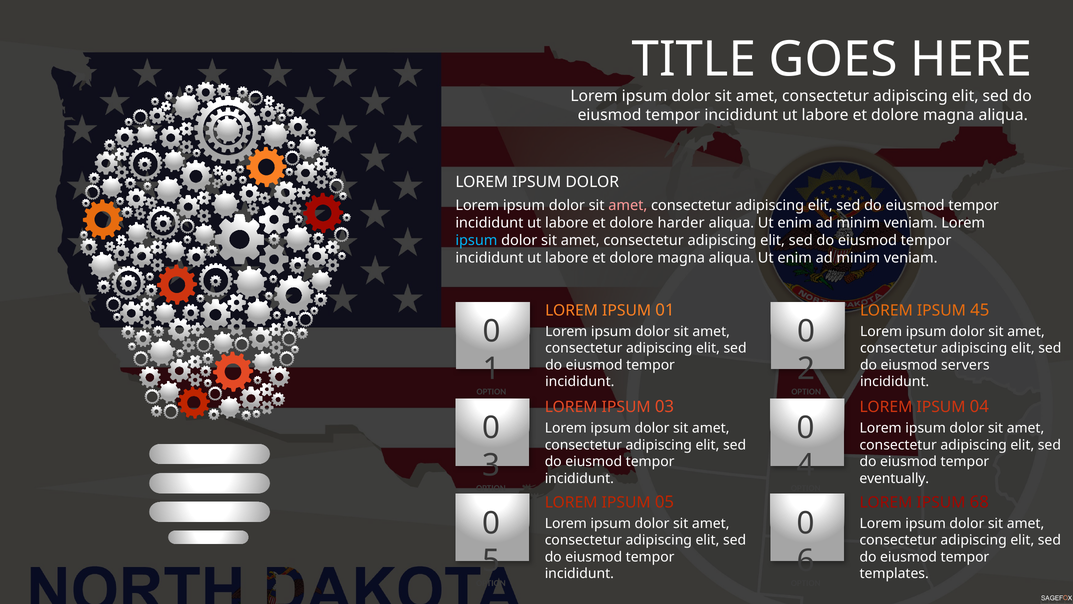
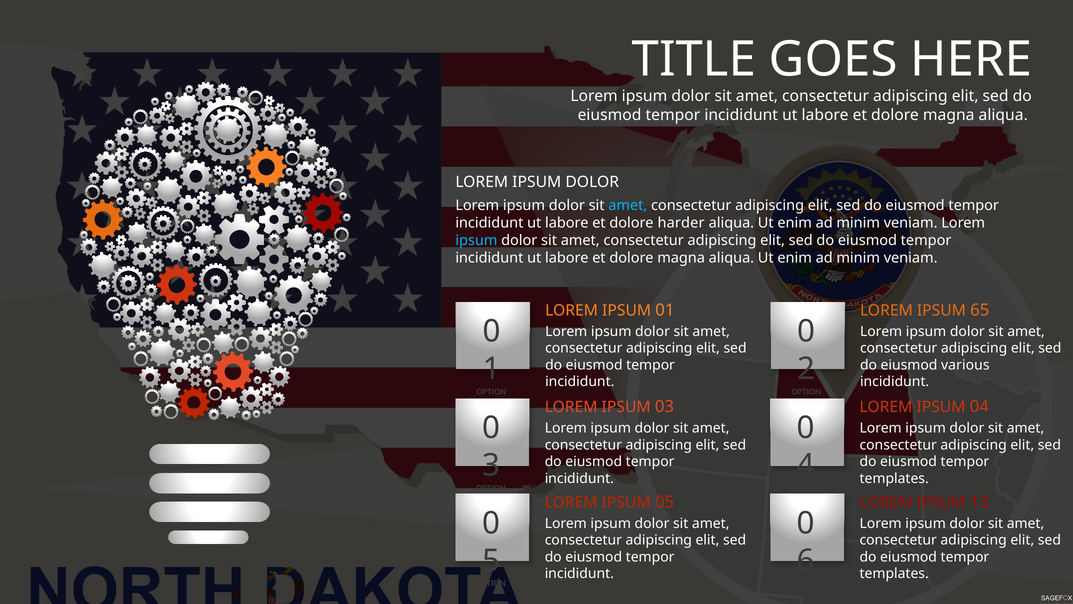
amet colour: pink -> light blue (628, 205)
45: 45 -> 65 (980, 310)
servers: servers -> various (965, 365)
eventually: eventually -> templates (894, 478)
68: 68 -> 13 (979, 502)
